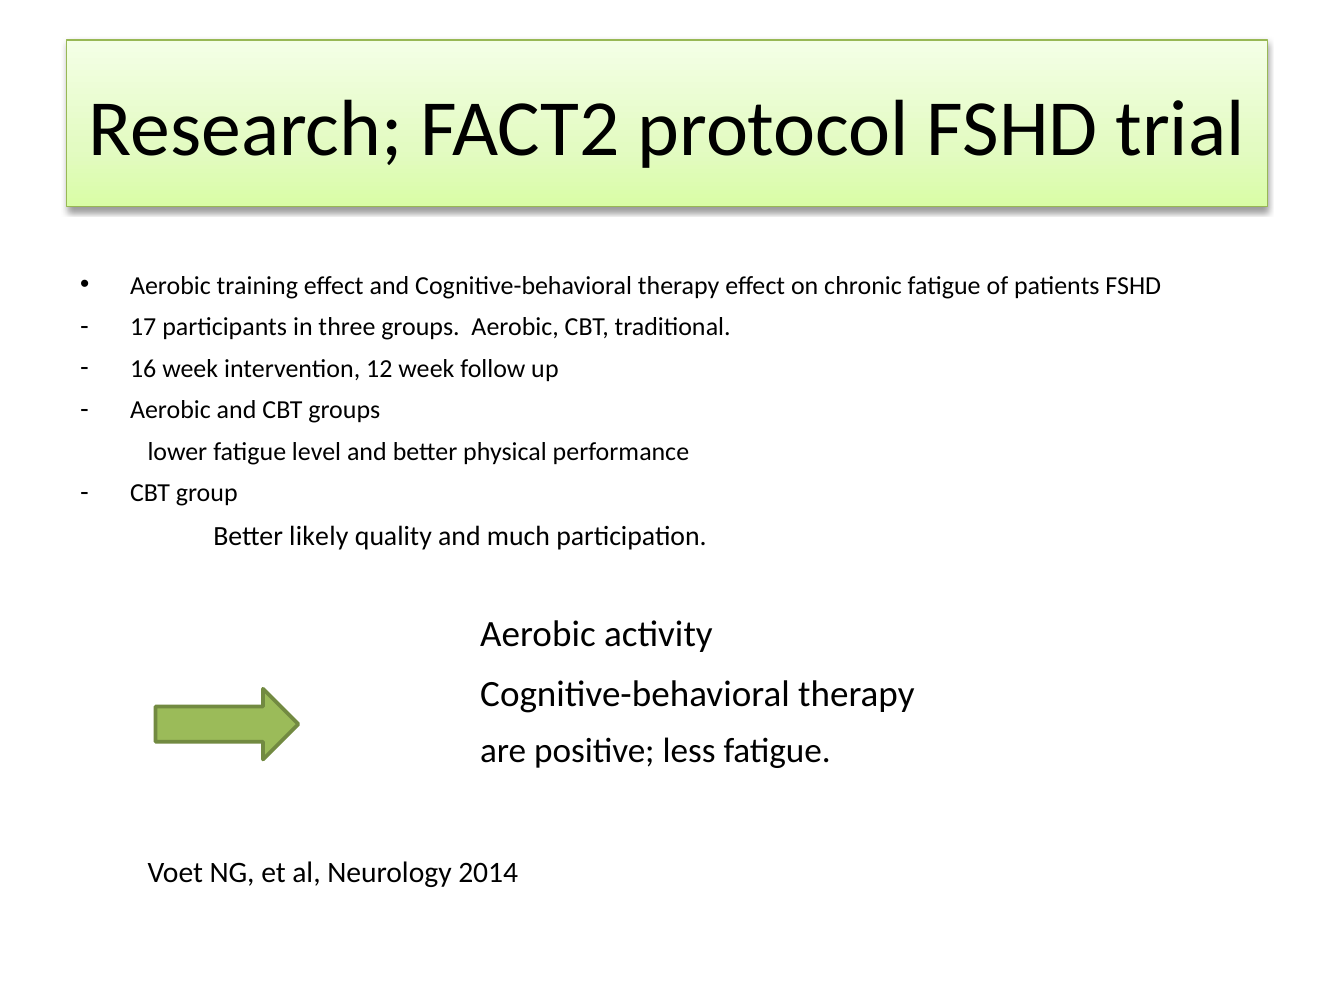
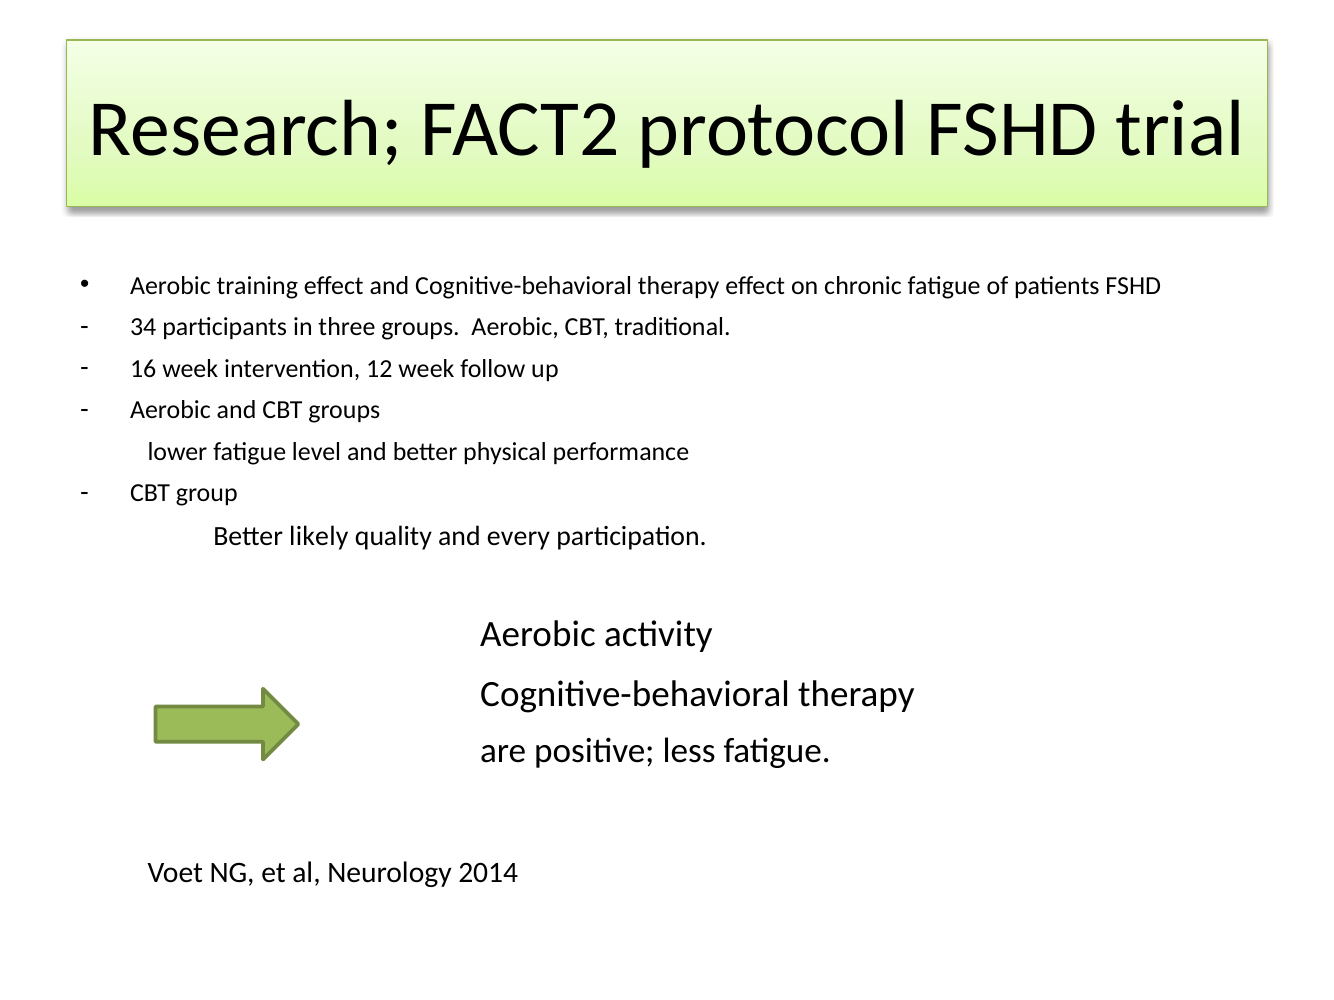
17: 17 -> 34 (143, 327)
much: much -> every (518, 537)
